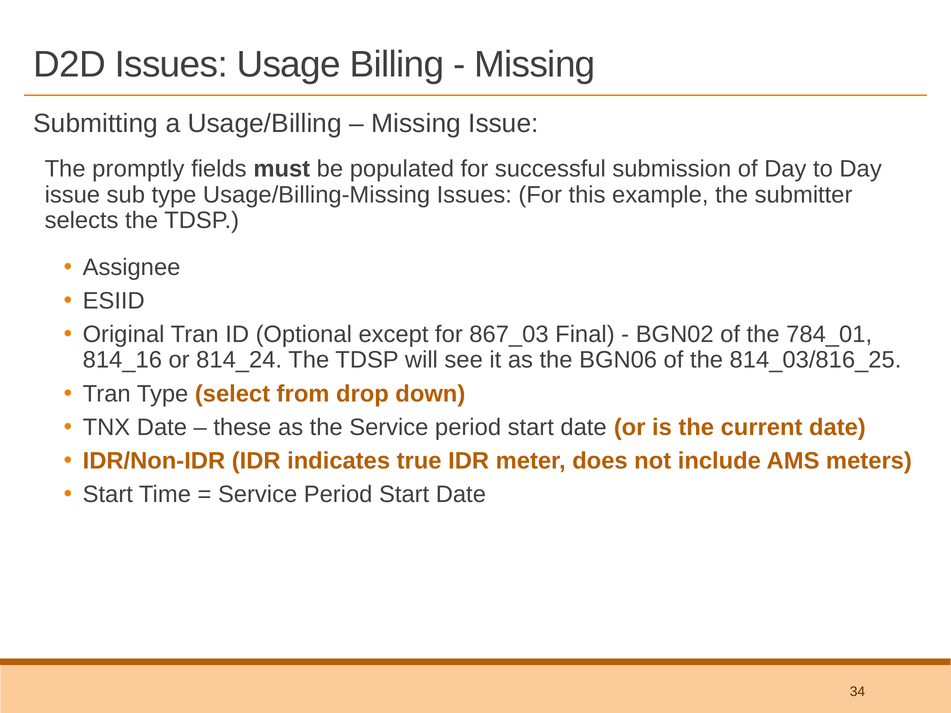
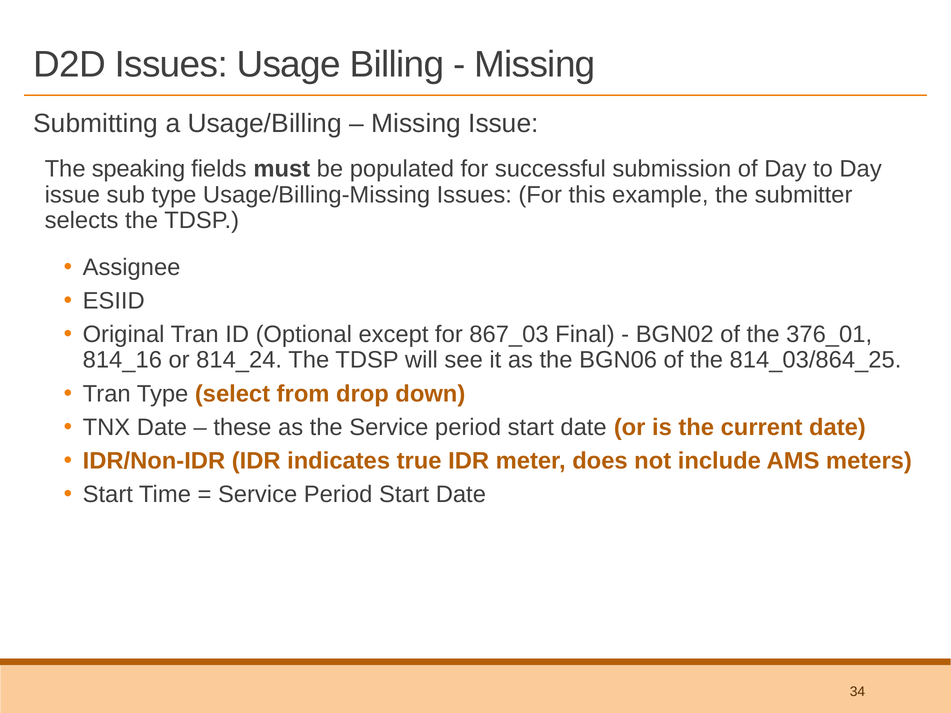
promptly: promptly -> speaking (139, 169)
784_01: 784_01 -> 376_01 (829, 335)
814_03/816_25: 814_03/816_25 -> 814_03/864_25 (815, 360)
